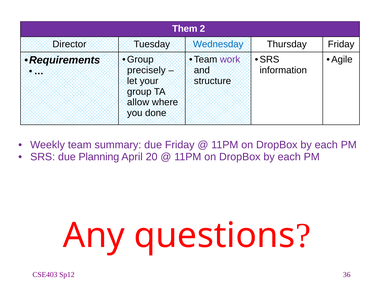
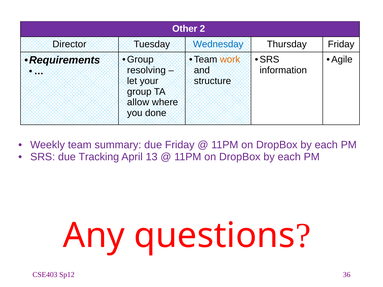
Them: Them -> Other (185, 29)
work colour: purple -> orange (230, 60)
precisely: precisely -> resolving (146, 70)
Planning: Planning -> Tracking (99, 157)
20: 20 -> 13 (152, 157)
